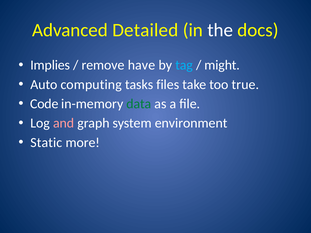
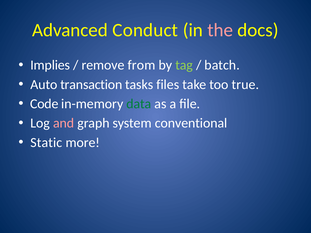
Detailed: Detailed -> Conduct (145, 30)
the colour: white -> pink (220, 30)
have: have -> from (141, 65)
tag colour: light blue -> light green (184, 65)
might: might -> batch (222, 65)
computing: computing -> transaction (91, 85)
environment: environment -> conventional (191, 123)
